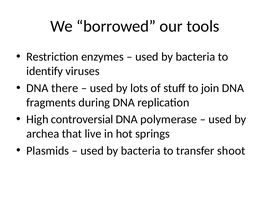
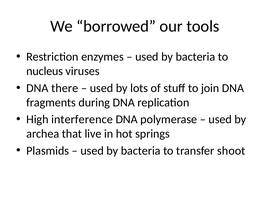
identify: identify -> nucleus (45, 71)
controversial: controversial -> interference (82, 119)
